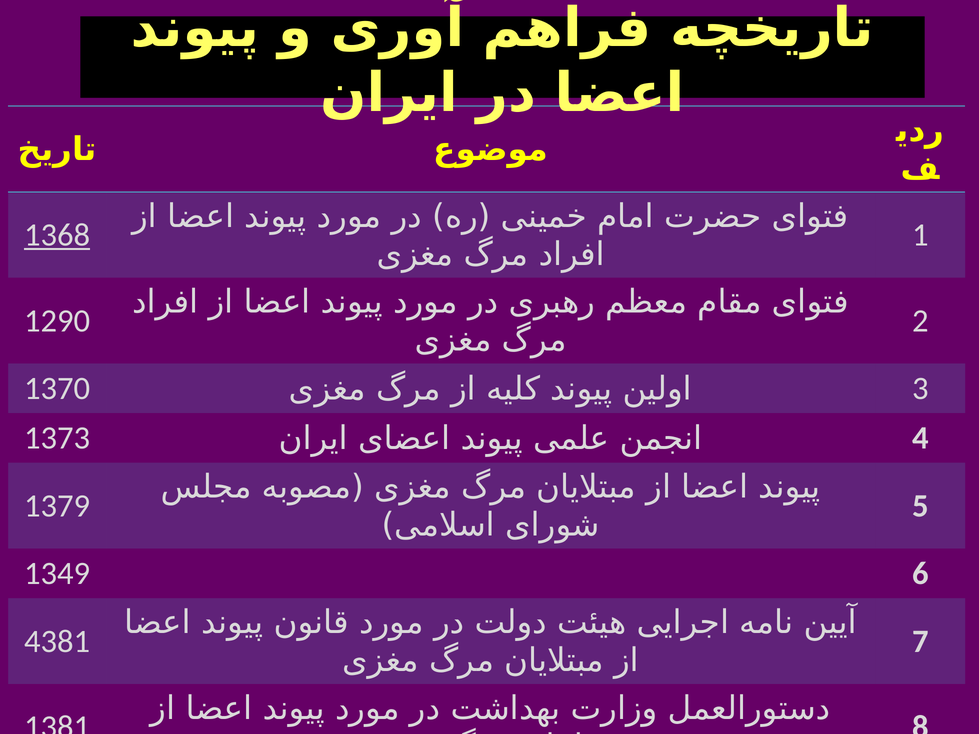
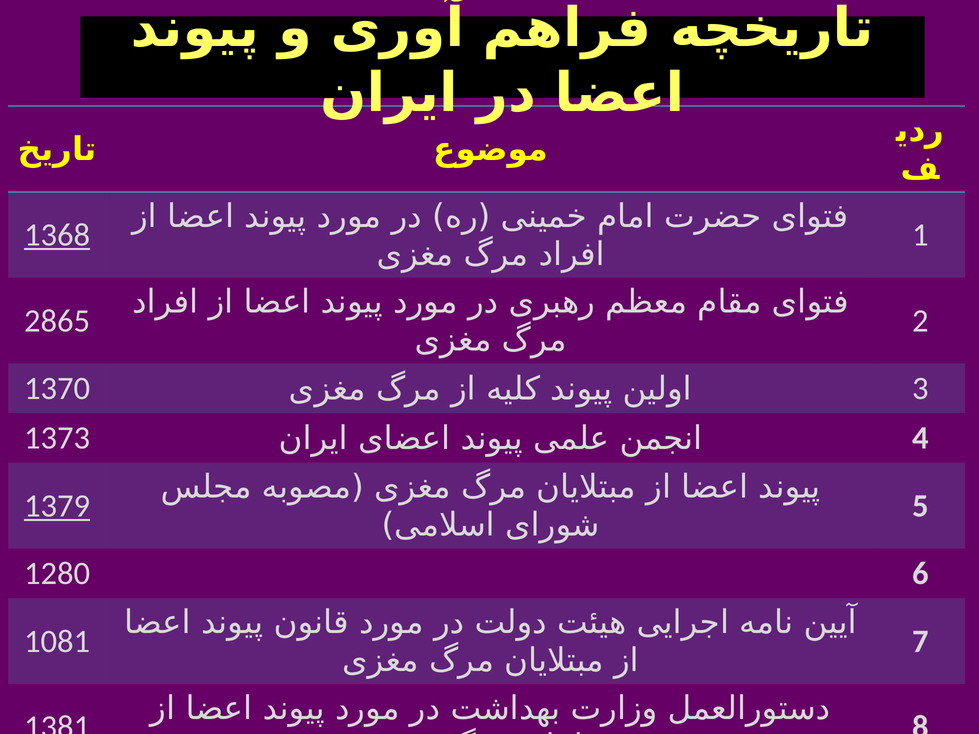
1290: 1290 -> 2865 (57, 321)
1379 underline: none -> present (57, 506)
1349: 1349 -> 1280 (57, 574)
4381: 4381 -> 1081 (57, 642)
